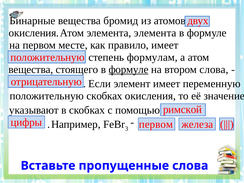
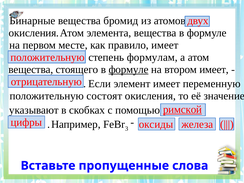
элемента элемента: элемента -> вещества (155, 33)
втором слова: слова -> имеет (214, 69)
положительную скобках: скобках -> состоят (104, 96)
римской underline: none -> present (182, 109)
первом: первом -> оксиды (156, 124)
